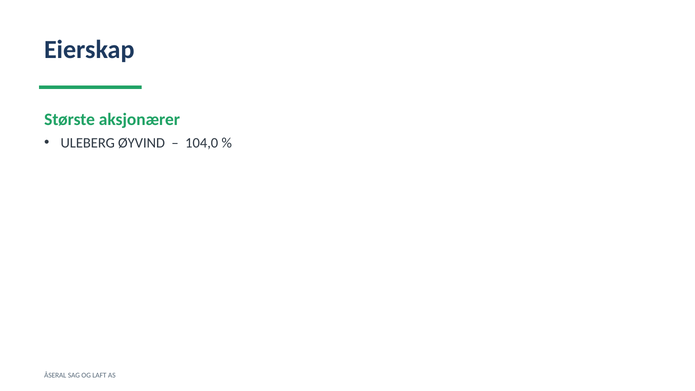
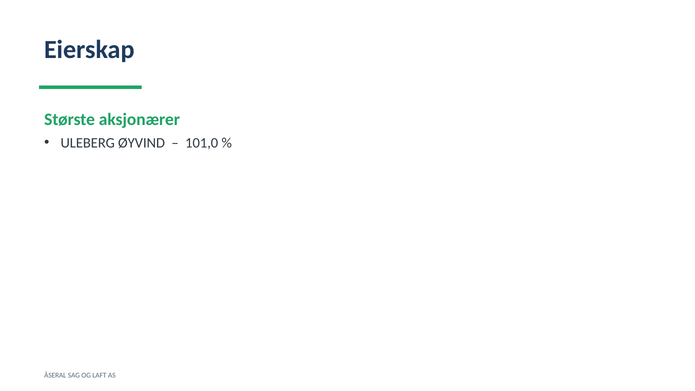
104,0: 104,0 -> 101,0 (202, 143)
